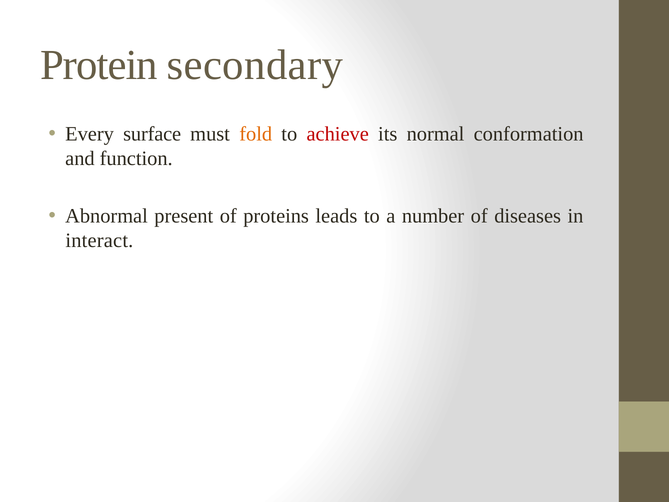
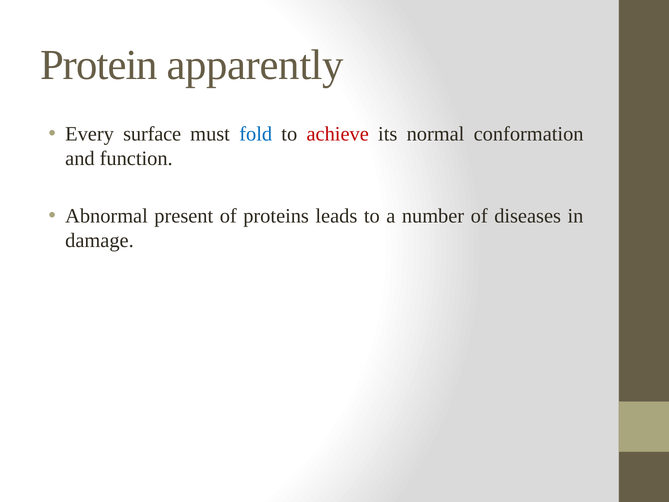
secondary: secondary -> apparently (255, 65)
fold colour: orange -> blue (256, 134)
interact: interact -> damage (100, 240)
